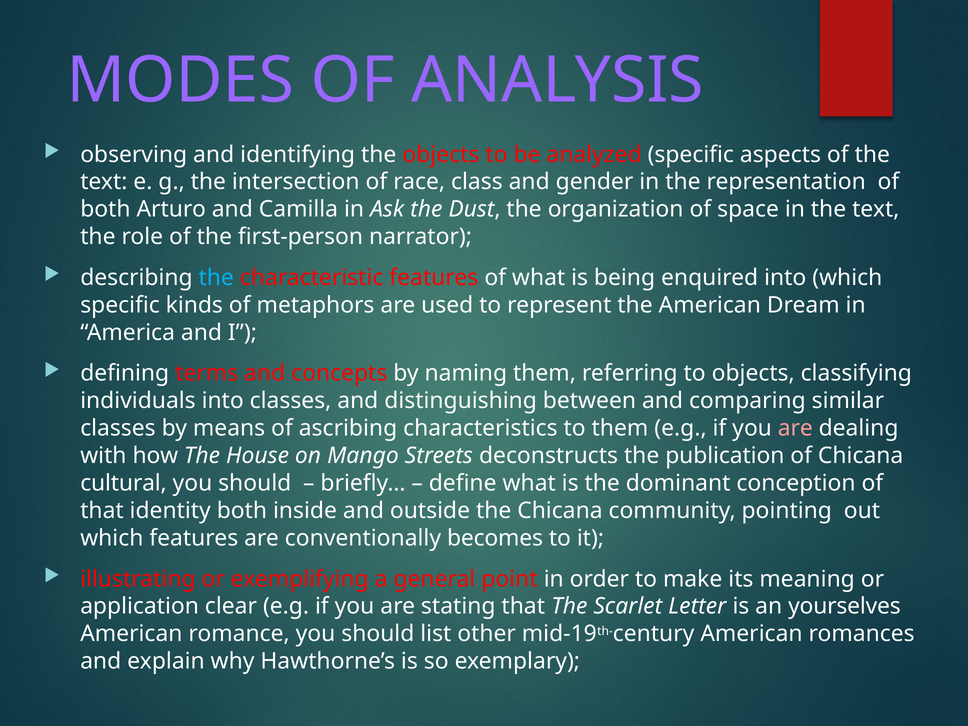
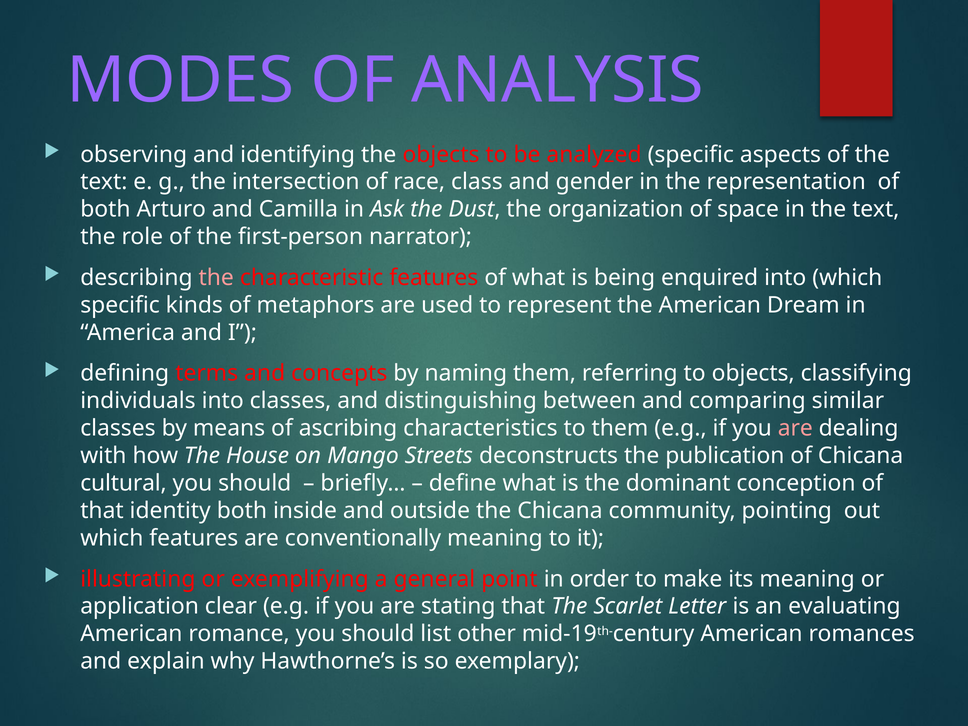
the colour: light blue -> pink (216, 278)
conventionally becomes: becomes -> meaning (495, 538)
yourselves: yourselves -> evaluating (844, 606)
